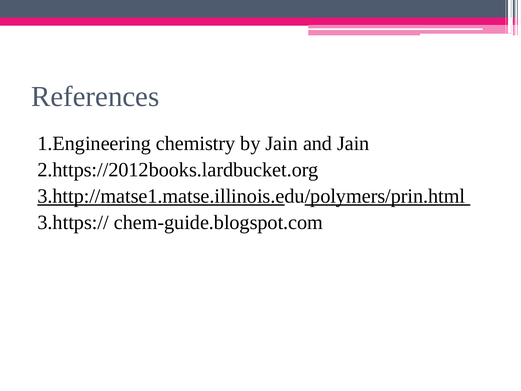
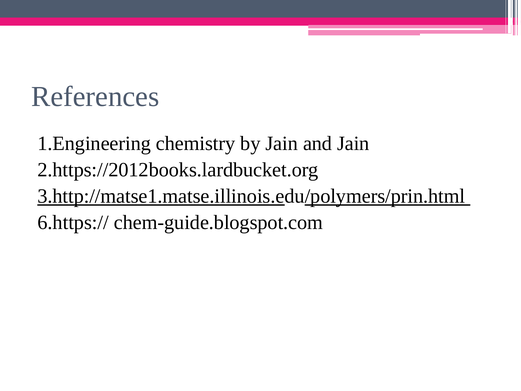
3.https://: 3.https:// -> 6.https:// (73, 222)
